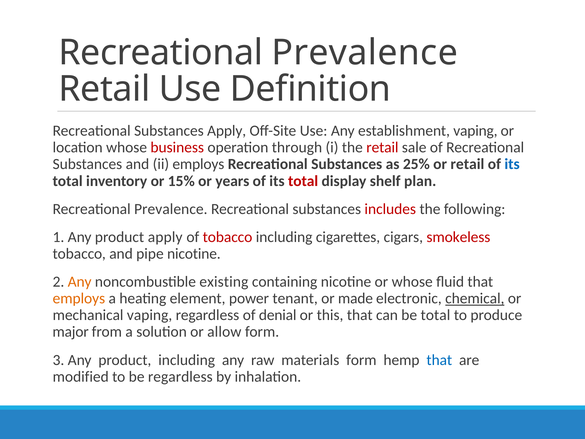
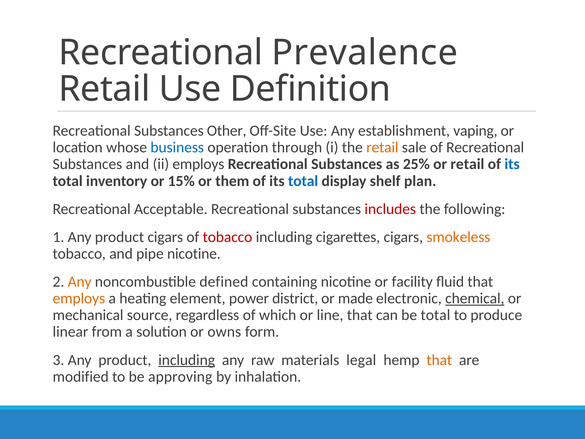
Substances Apply: Apply -> Other (227, 131)
business colour: red -> blue (177, 147)
retail colour: red -> orange (382, 147)
years: years -> them (232, 181)
total colour: red -> blue (303, 181)
Prevalence: Prevalence -> Acceptable (171, 209)
product apply: apply -> cigars (165, 237)
smokeless colour: red -> orange (458, 237)
existing: existing -> defined (224, 282)
or whose: whose -> facility (412, 282)
tenant: tenant -> district (295, 298)
mechanical vaping: vaping -> source (150, 315)
denial: denial -> which (278, 315)
this: this -> line (330, 315)
major: major -> linear (70, 332)
allow: allow -> owns (224, 332)
including underline: none -> present (187, 360)
materials form: form -> legal (361, 360)
that colour: blue -> orange (439, 360)
be regardless: regardless -> approving (180, 376)
